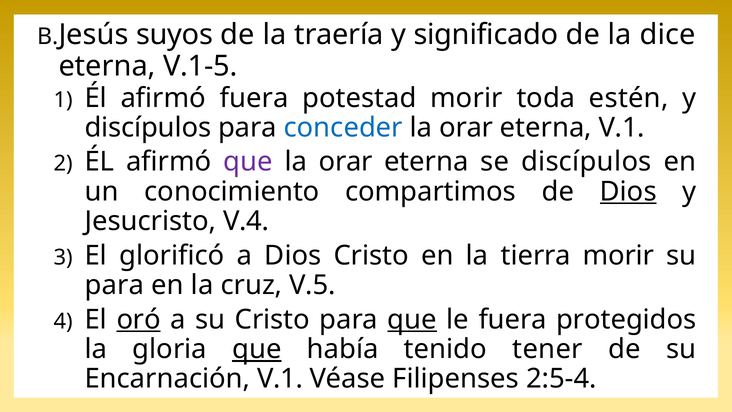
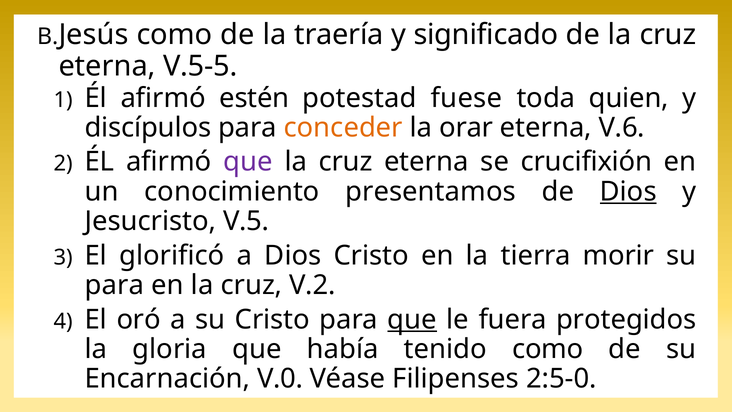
Jesús suyos: suyos -> como (174, 35)
de la dice: dice -> cruz (668, 35)
V.1-5: V.1-5 -> V.5-5 (200, 66)
afirmó fuera: fuera -> estén (254, 98)
potestad morir: morir -> fuese (466, 98)
estén: estén -> quien (629, 98)
conceder colour: blue -> orange (343, 128)
eterna V.1: V.1 -> V.6 (622, 128)
orar: orar -> cruz (346, 162)
se discípulos: discípulos -> crucifixión (587, 162)
compartimos: compartimos -> presentamos (431, 191)
V.4: V.4 -> V.5 (246, 221)
V.5: V.5 -> V.2 (312, 285)
oró underline: present -> none (139, 319)
que underline: present -> none (257, 349)
tenido tener: tener -> como (548, 349)
Encarnación V.1: V.1 -> V.0 (280, 379)
2:5-4: 2:5-4 -> 2:5-0 (561, 379)
